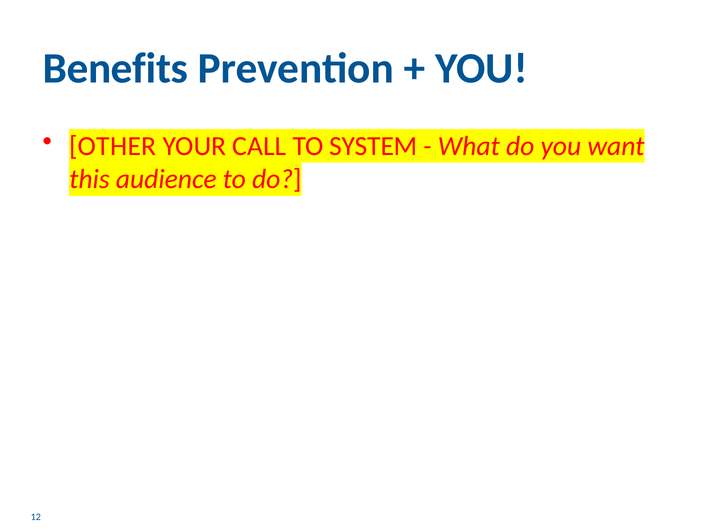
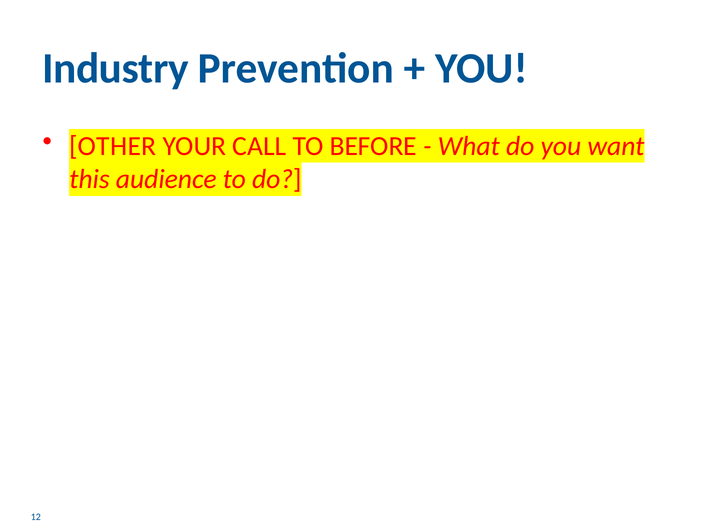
Benefits: Benefits -> Industry (115, 69)
SYSTEM: SYSTEM -> BEFORE (373, 146)
